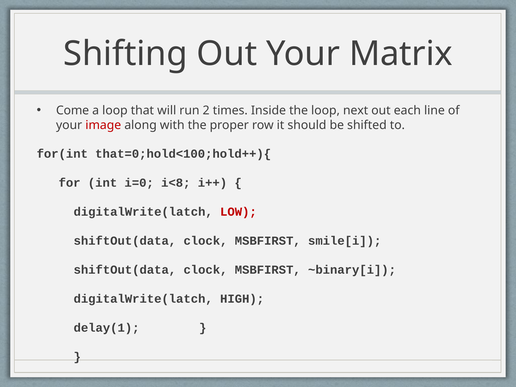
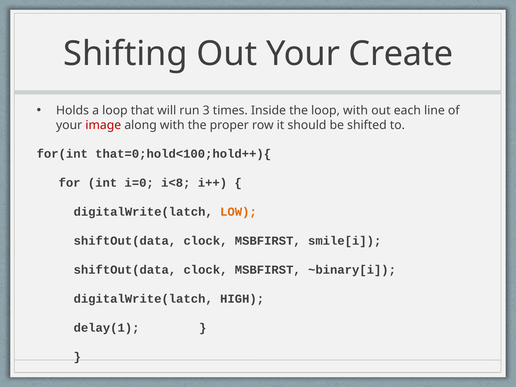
Matrix: Matrix -> Create (401, 54)
Come: Come -> Holds (73, 110)
2: 2 -> 3 (206, 110)
loop next: next -> with (356, 110)
LOW colour: red -> orange (238, 212)
